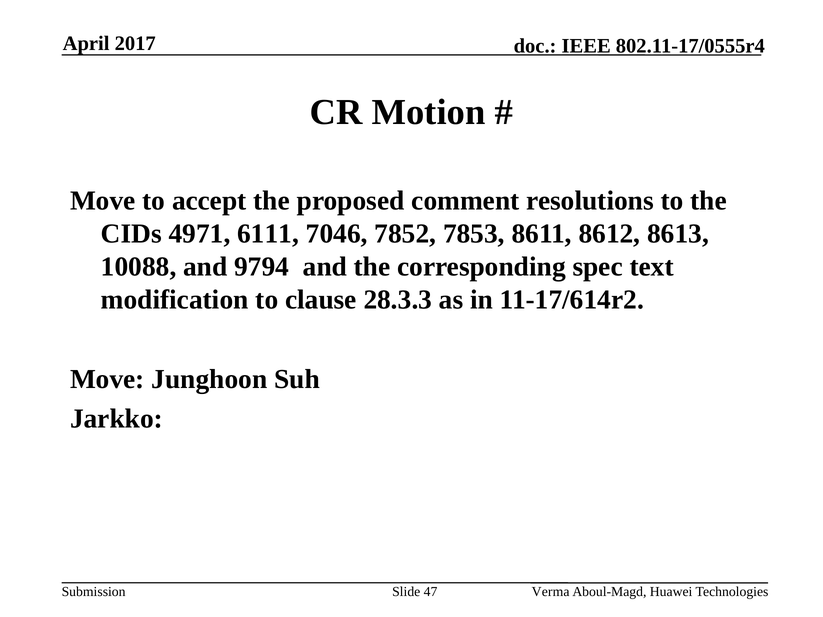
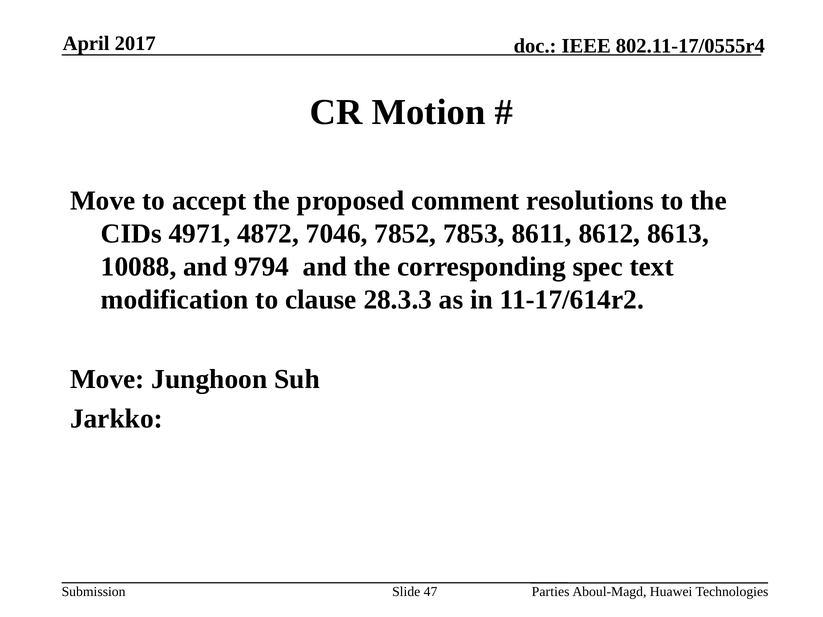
6111: 6111 -> 4872 (268, 234)
Verma: Verma -> Parties (551, 592)
